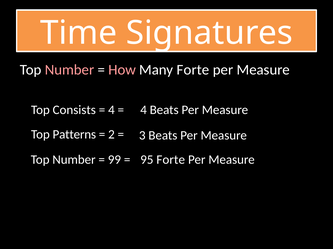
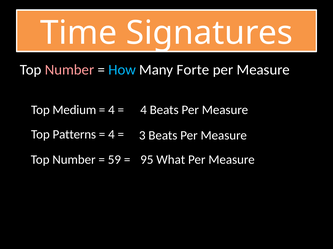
How colour: pink -> light blue (122, 70)
Consists: Consists -> Medium (74, 110)
2: 2 -> 4 (111, 135)
99: 99 -> 59 (114, 160)
95 Forte: Forte -> What (171, 160)
